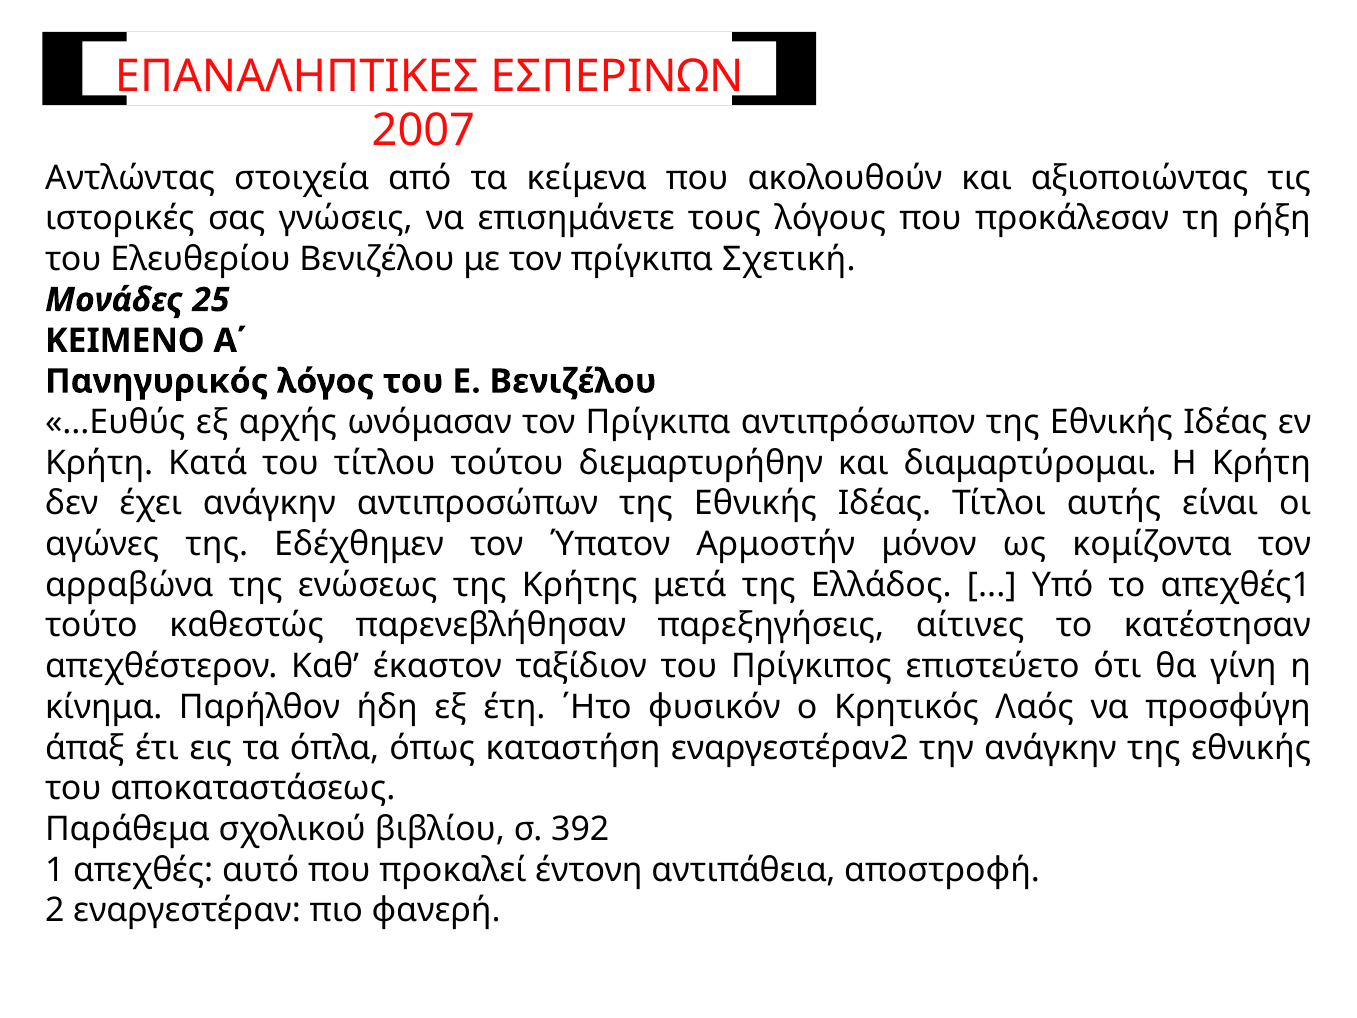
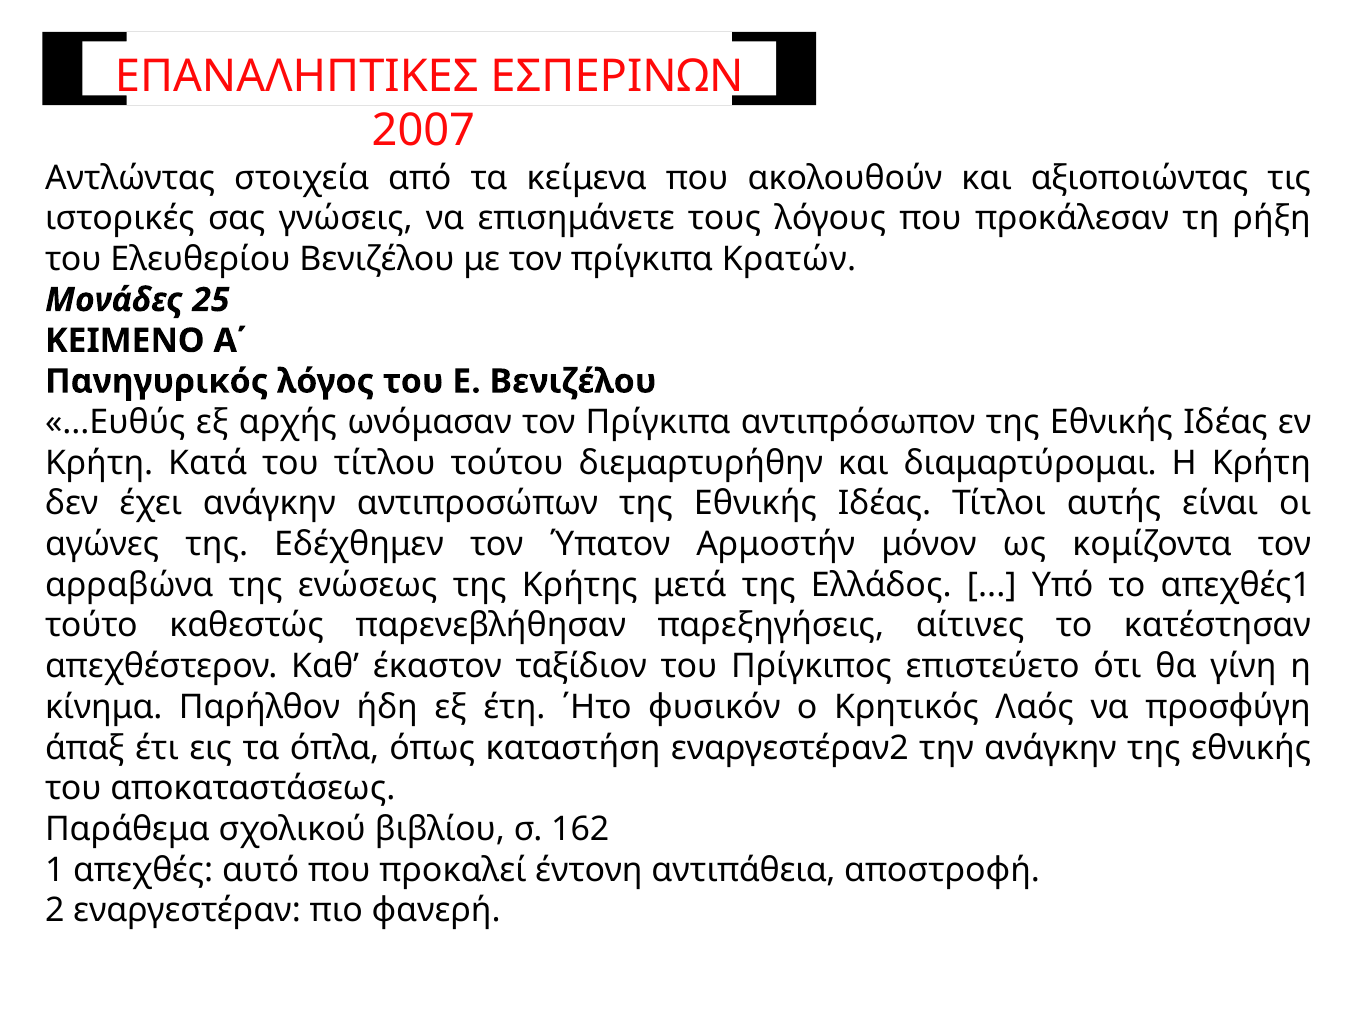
Σχετική: Σχετική -> Κρατών (789, 259)
392: 392 -> 162 (580, 829)
